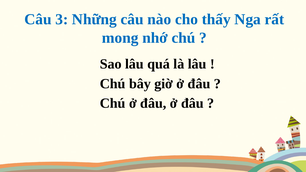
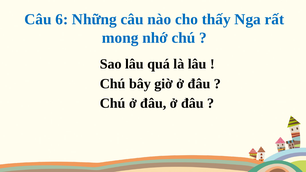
3: 3 -> 6 (62, 19)
